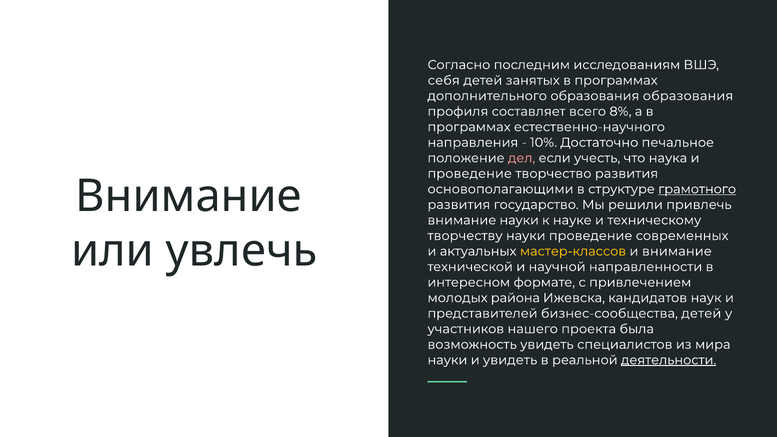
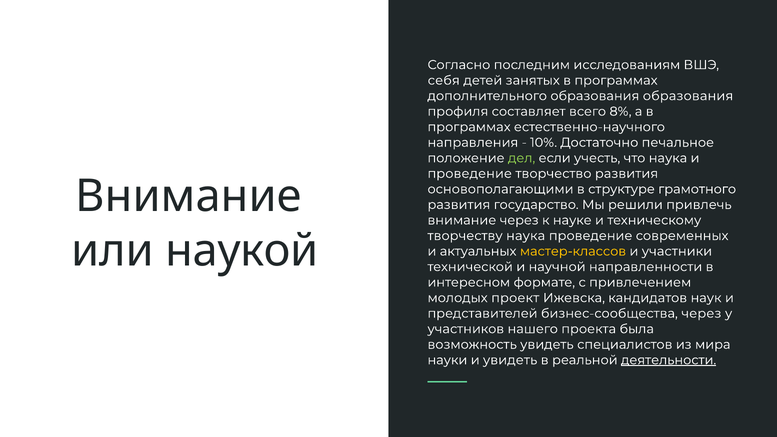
дел colour: pink -> light green (522, 158)
грамотного underline: present -> none (697, 189)
внимание науки: науки -> через (519, 220)
творчеству науки: науки -> наука (526, 236)
увлечь: увлечь -> наукой (242, 251)
и внимание: внимание -> участники (677, 251)
района: района -> проект (515, 298)
бизнес-сообщества детей: детей -> через (701, 313)
